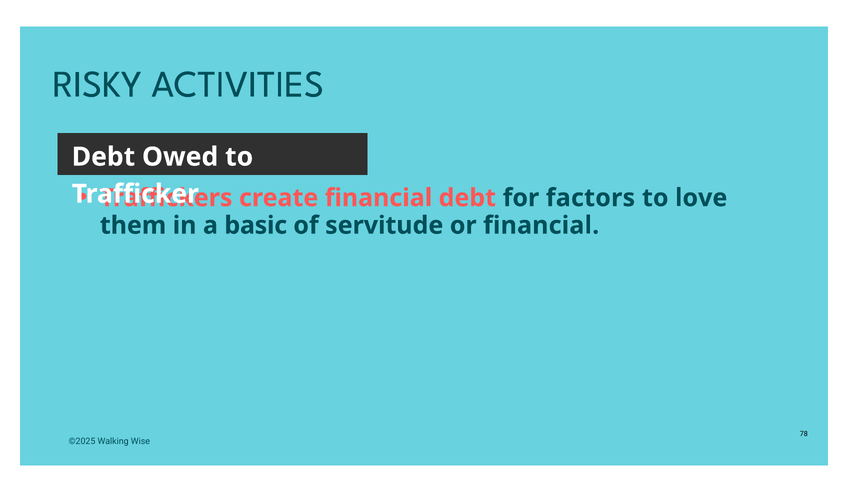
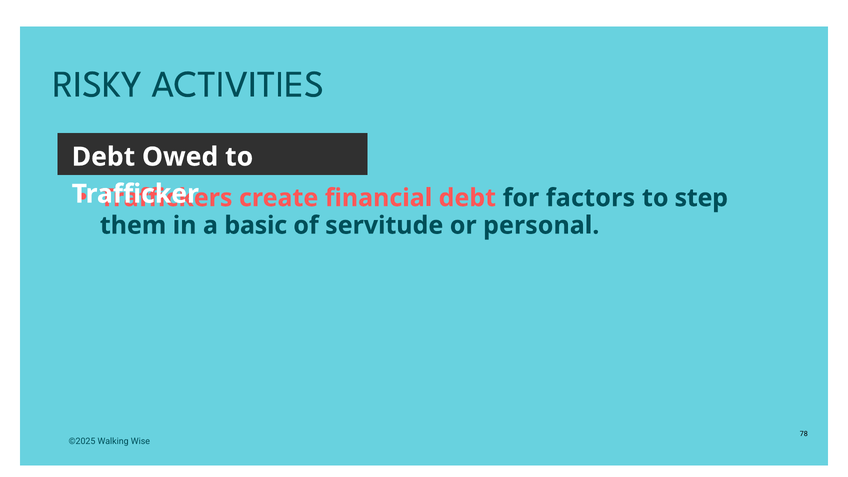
love: love -> step (701, 198)
or financial: financial -> personal (541, 225)
